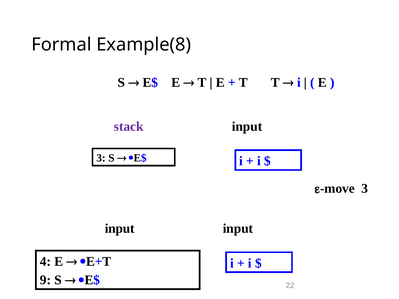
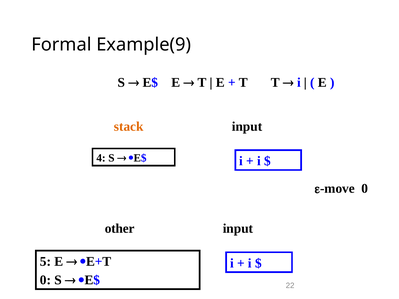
Example(8: Example(8 -> Example(9 (144, 45)
stack colour: purple -> orange (129, 127)
3: 3 -> 4 (101, 158)
3: 3 -> 0 (365, 189)
input: input -> other (120, 229)
4: 4 -> 5 (45, 262)
9: 9 -> 0 (45, 280)
